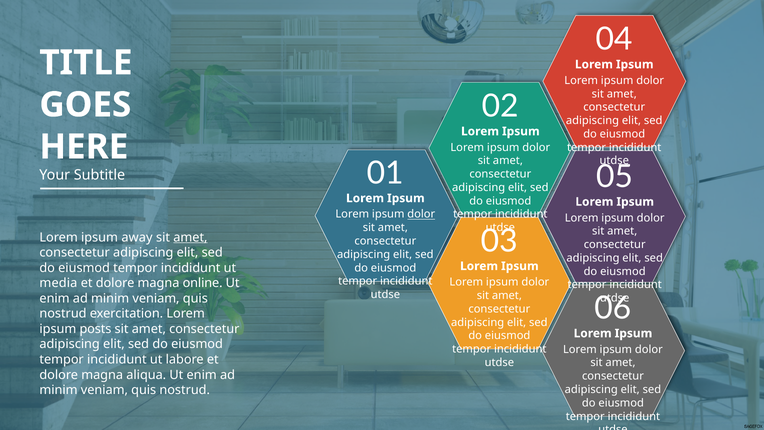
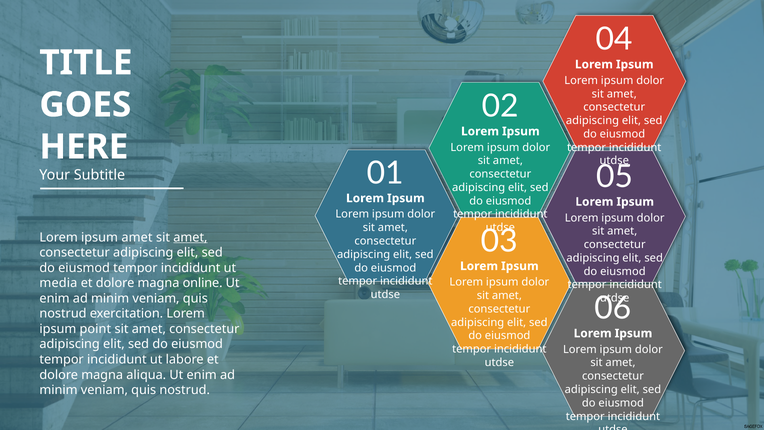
dolor underline: present -> none (421, 214)
ipsum away: away -> amet (137, 237)
posts: posts -> point (95, 329)
